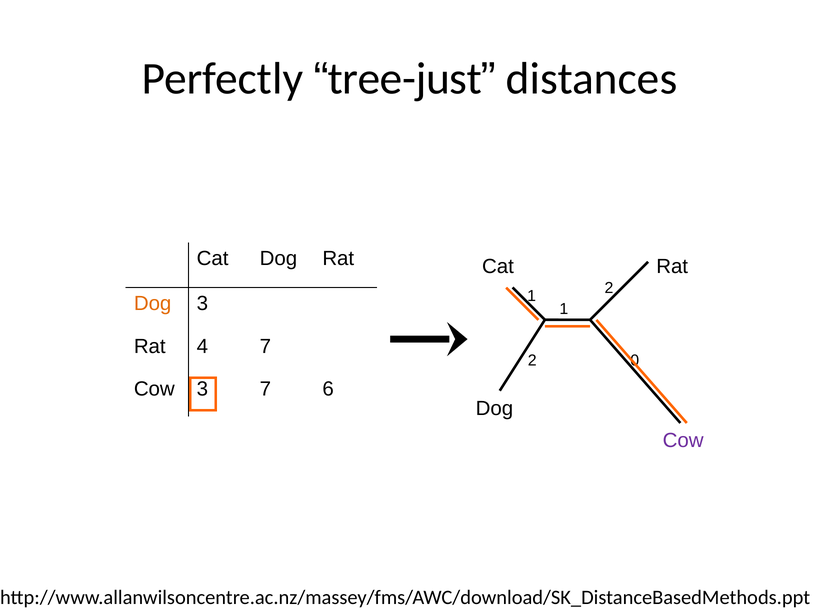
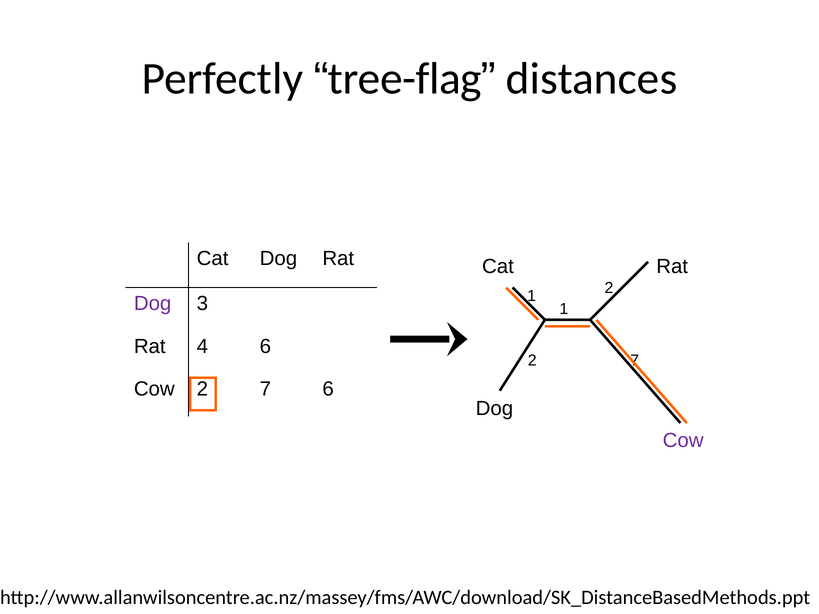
tree-just: tree-just -> tree-flag (405, 79)
Dog colour: orange -> purple (153, 304)
4 7: 7 -> 6 (265, 347)
0: 0 -> 7 (635, 361)
Cow 3: 3 -> 2 (202, 389)
